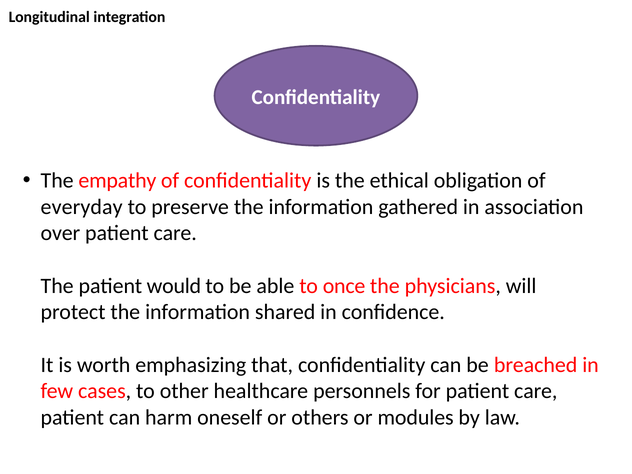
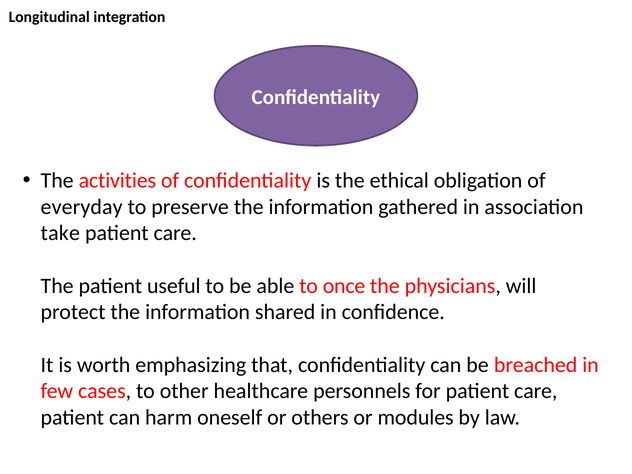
empathy: empathy -> activities (117, 181)
over: over -> take (60, 233)
would: would -> useful (174, 286)
